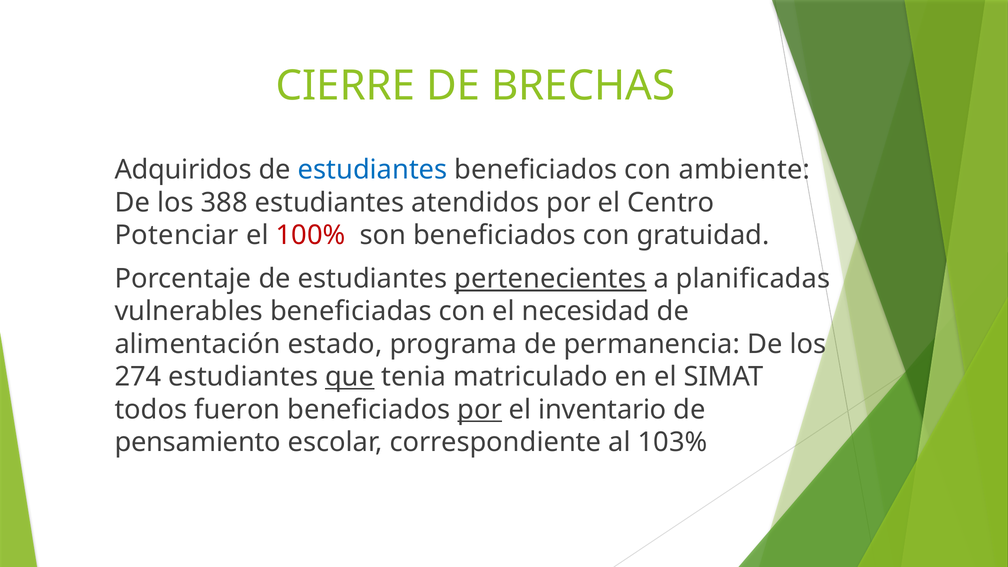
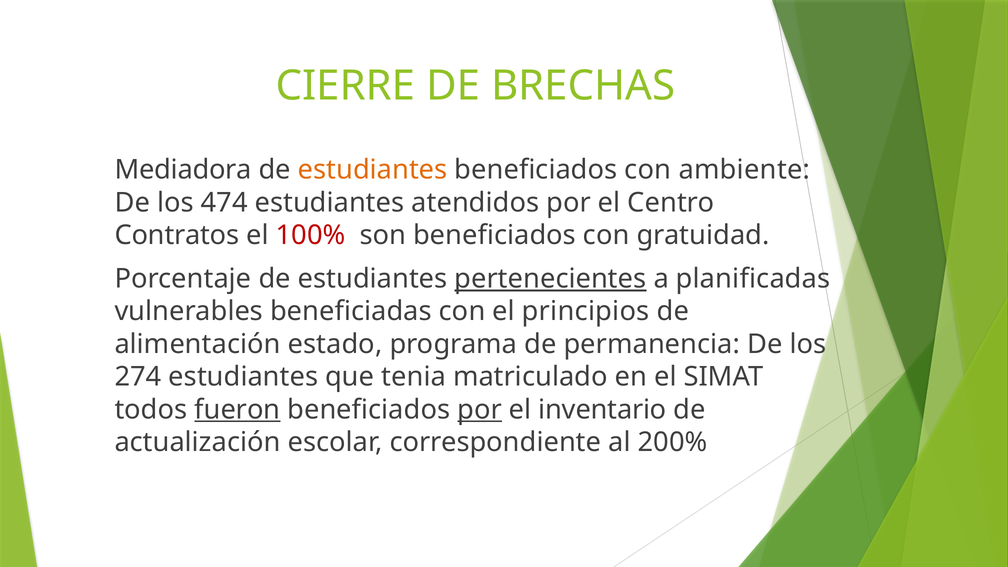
Adquiridos: Adquiridos -> Mediadora (183, 170)
estudiantes colour: blue -> orange (373, 170)
388: 388 -> 474 (224, 203)
Potenciar: Potenciar -> Contratos (177, 235)
necesidad: necesidad -> principios (586, 311)
que underline: present -> none (350, 377)
fueron underline: none -> present (237, 410)
pensamiento: pensamiento -> actualización (198, 442)
103%: 103% -> 200% (673, 442)
